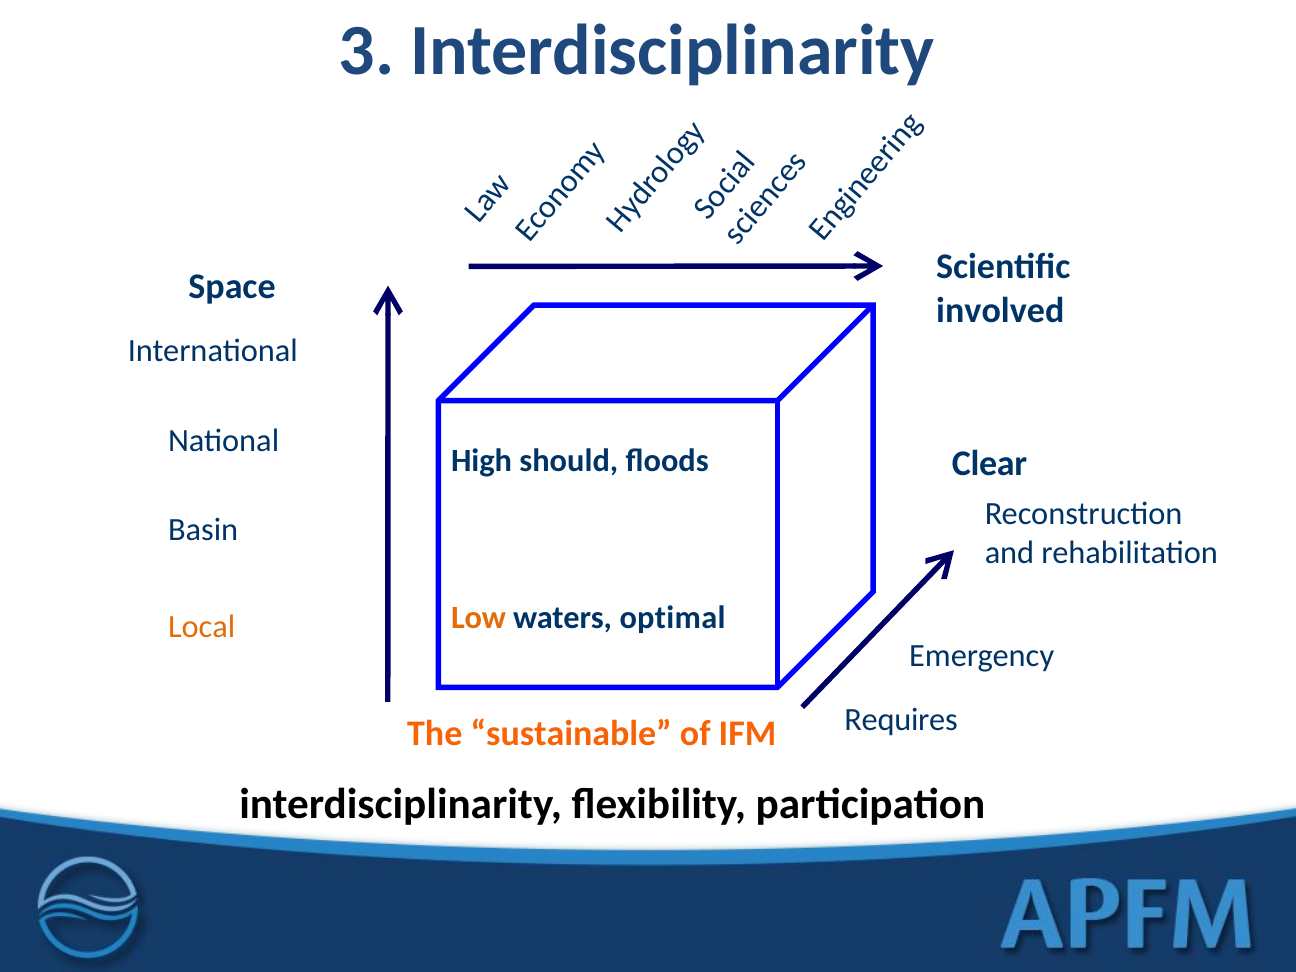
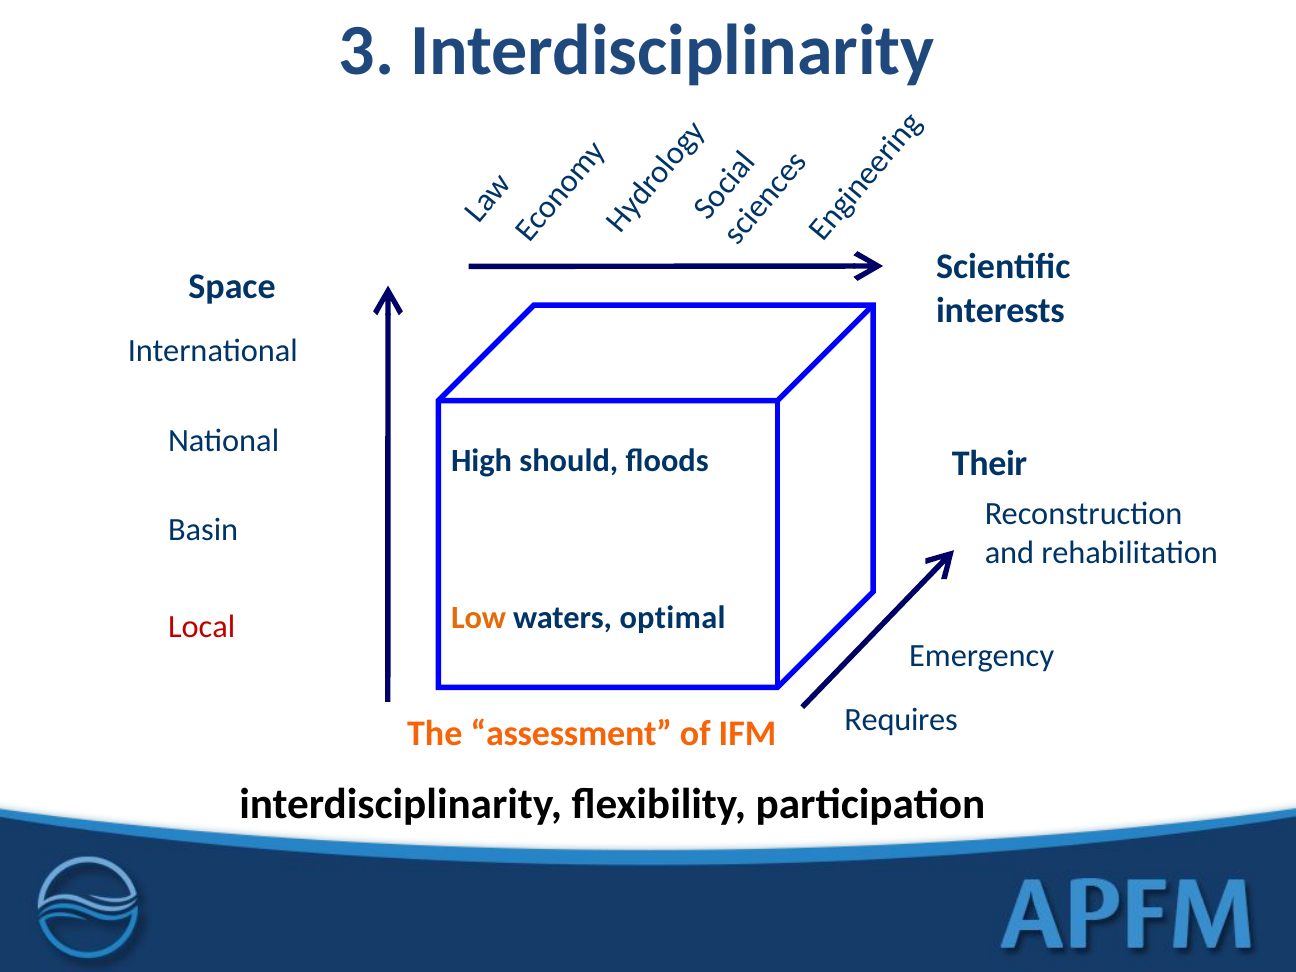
involved: involved -> interests (1000, 310)
Clear: Clear -> Their (990, 463)
Local colour: orange -> red (202, 627)
sustainable: sustainable -> assessment (571, 734)
